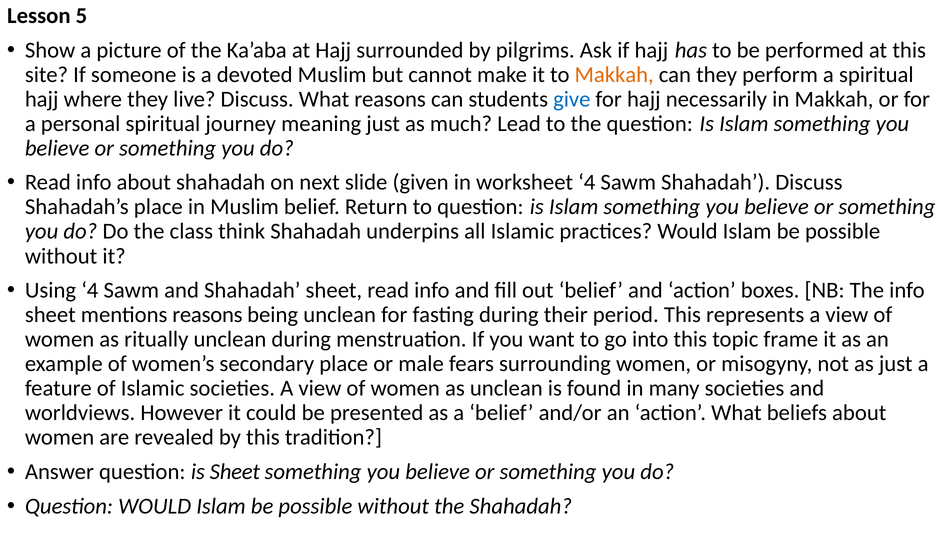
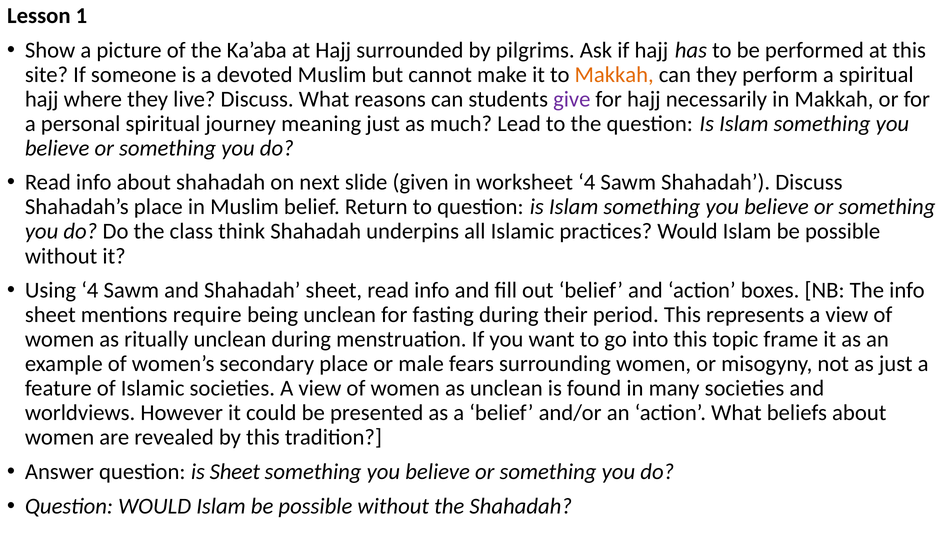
5: 5 -> 1 (81, 16)
give colour: blue -> purple (572, 99)
mentions reasons: reasons -> require (207, 315)
